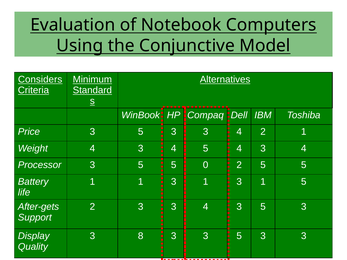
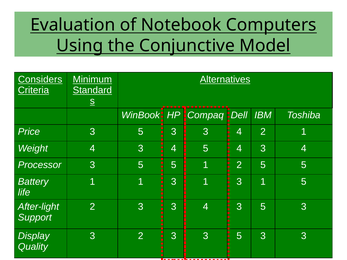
5 0: 0 -> 1 (206, 165)
After-gets: After-gets -> After-light (38, 207)
3 8: 8 -> 2 (141, 236)
